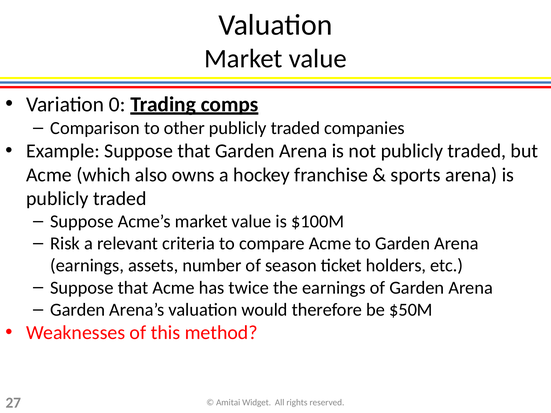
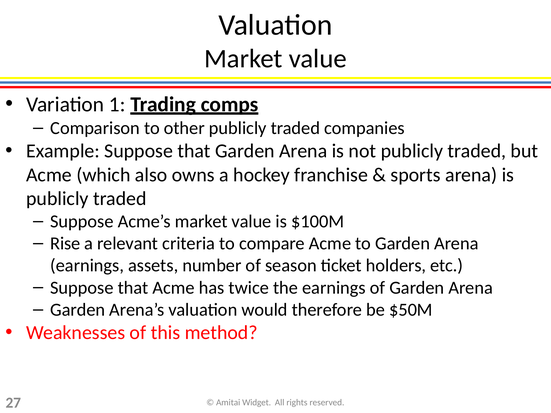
0: 0 -> 1 (117, 104)
Risk: Risk -> Rise (65, 244)
